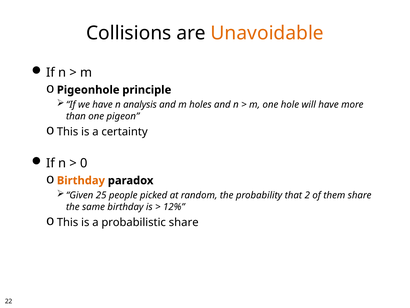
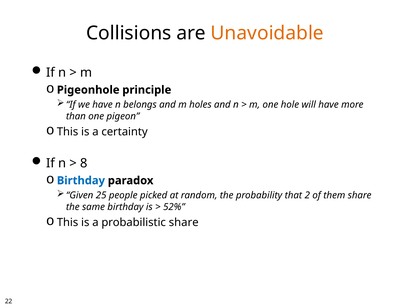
analysis: analysis -> belongs (140, 105)
0: 0 -> 8 (84, 163)
Birthday colour: orange -> blue (81, 180)
12%: 12% -> 52% (174, 207)
